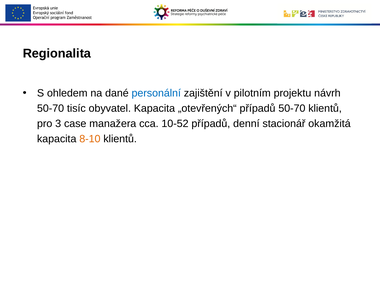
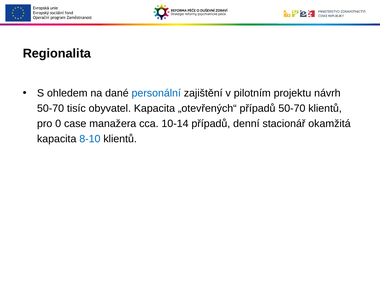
3: 3 -> 0 (58, 124)
10-52: 10-52 -> 10-14 (175, 124)
8-10 colour: orange -> blue (90, 139)
